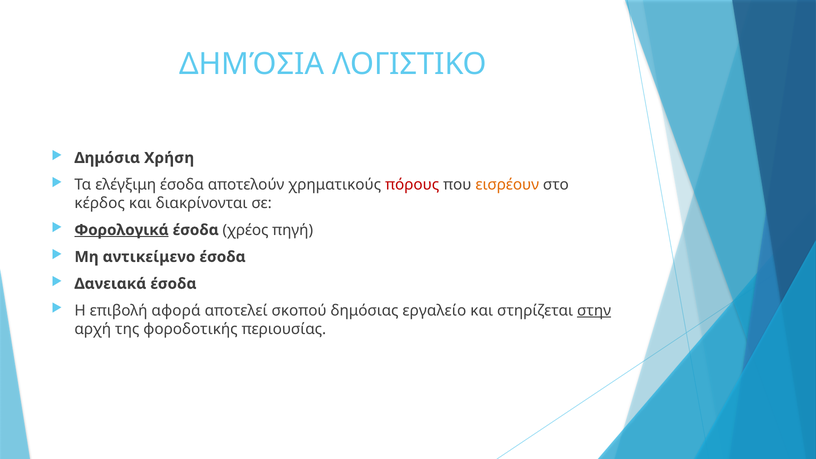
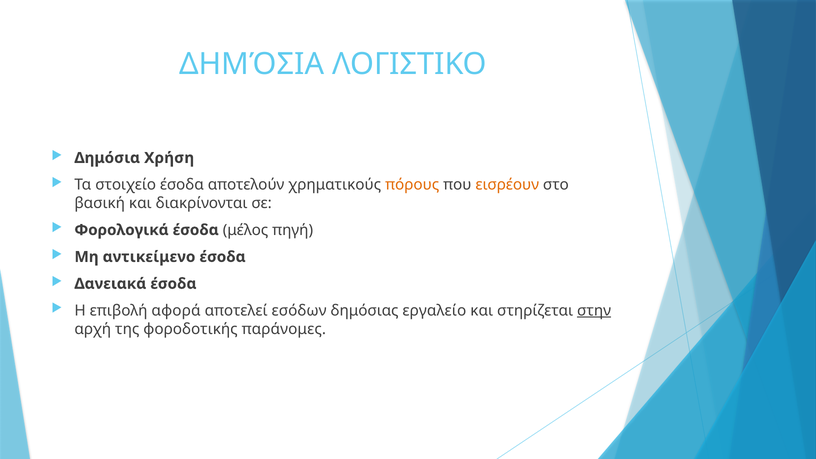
ελέγξιμη: ελέγξιμη -> στοιχείο (126, 185)
πόρους colour: red -> orange (412, 185)
κέρδος: κέρδος -> βασική (100, 203)
Φορολογικά underline: present -> none (122, 230)
χρέος: χρέος -> μέλος (246, 230)
σκοπού: σκοπού -> εσόδων (299, 311)
περιουσίας: περιουσίας -> παράνομες (284, 329)
